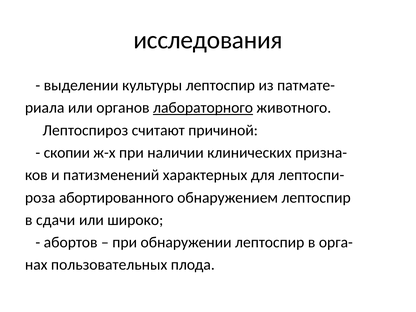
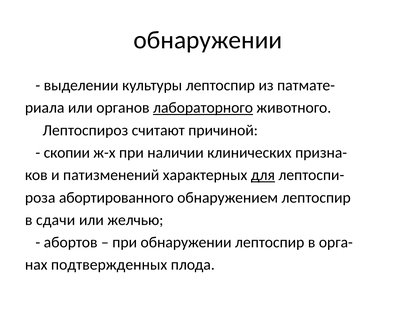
исследования: исследования -> обнаружении (208, 40)
для underline: none -> present (263, 175)
широко: широко -> желчью (135, 220)
пользовательных: пользовательных -> подтвержденных (109, 265)
